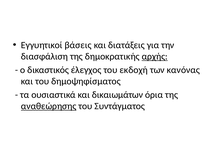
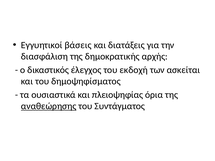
αρχής underline: present -> none (155, 57)
κανόνας: κανόνας -> ασκείται (183, 70)
δικαιωμάτων: δικαιωμάτων -> πλειοψηφίας (117, 95)
